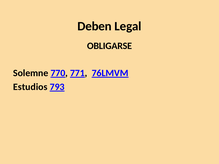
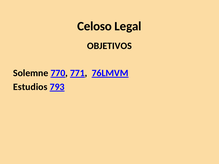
Deben: Deben -> Celoso (95, 26)
OBLIGARSE: OBLIGARSE -> OBJETIVOS (109, 46)
